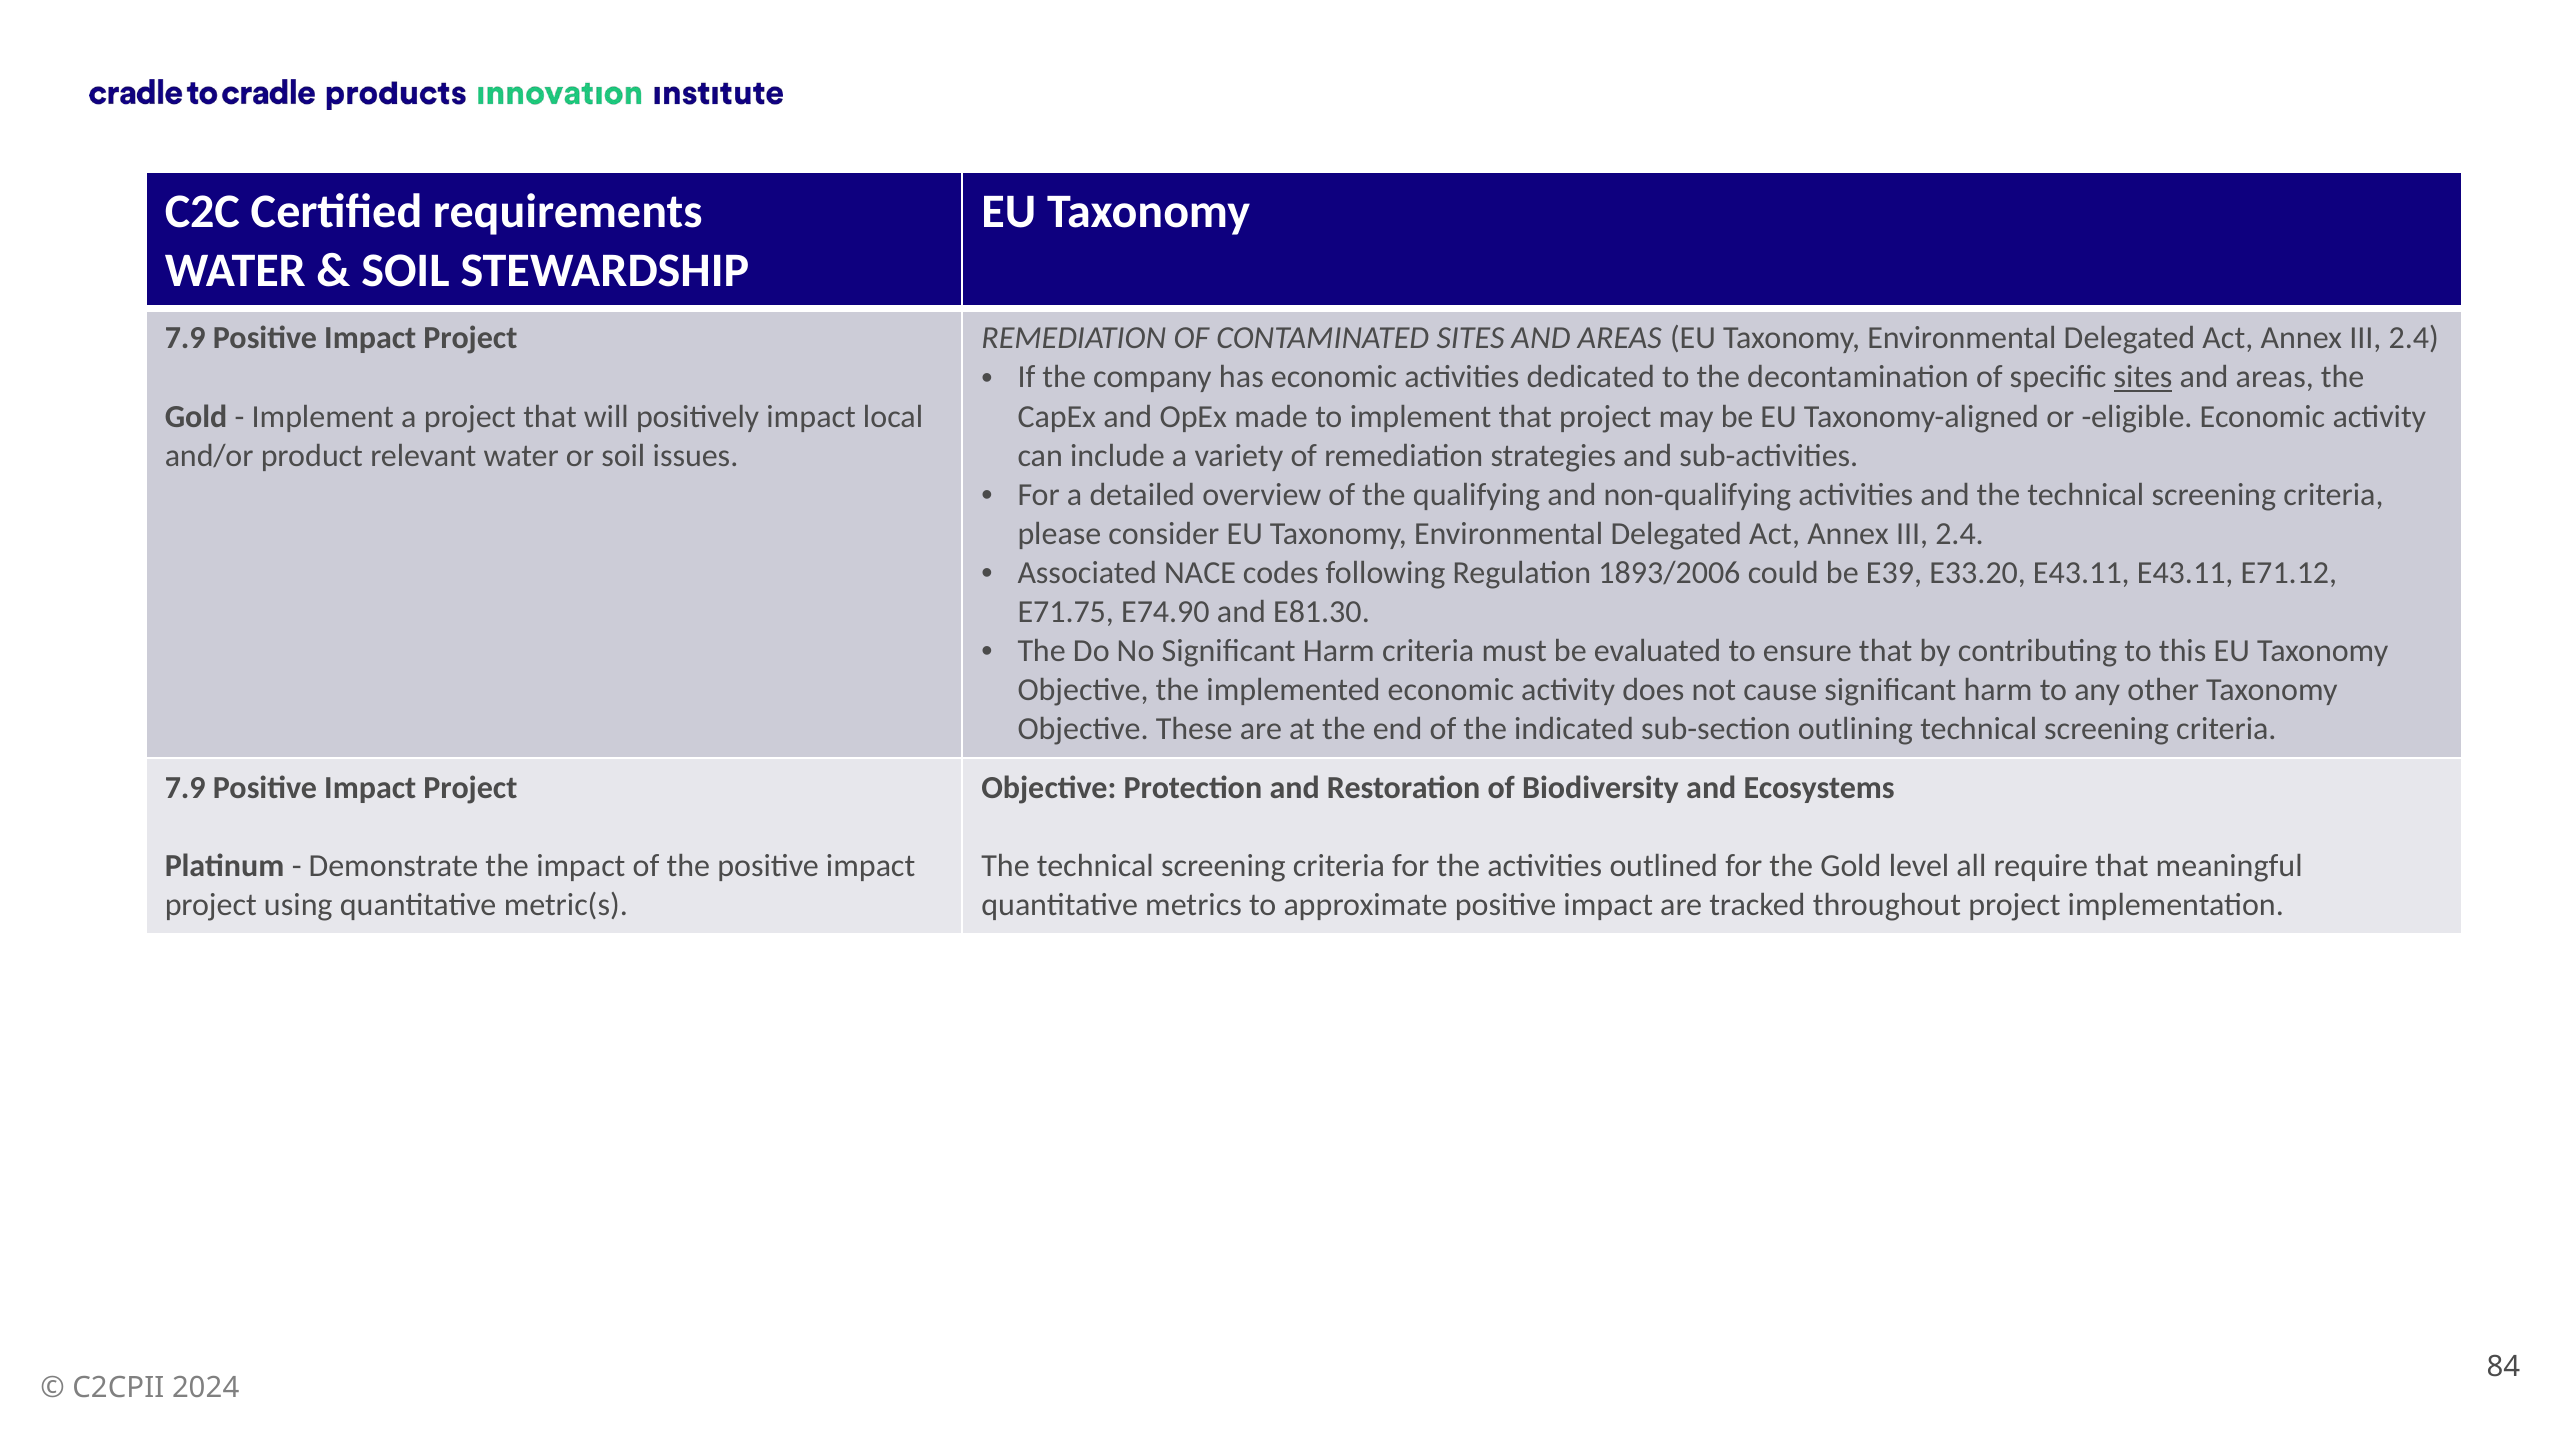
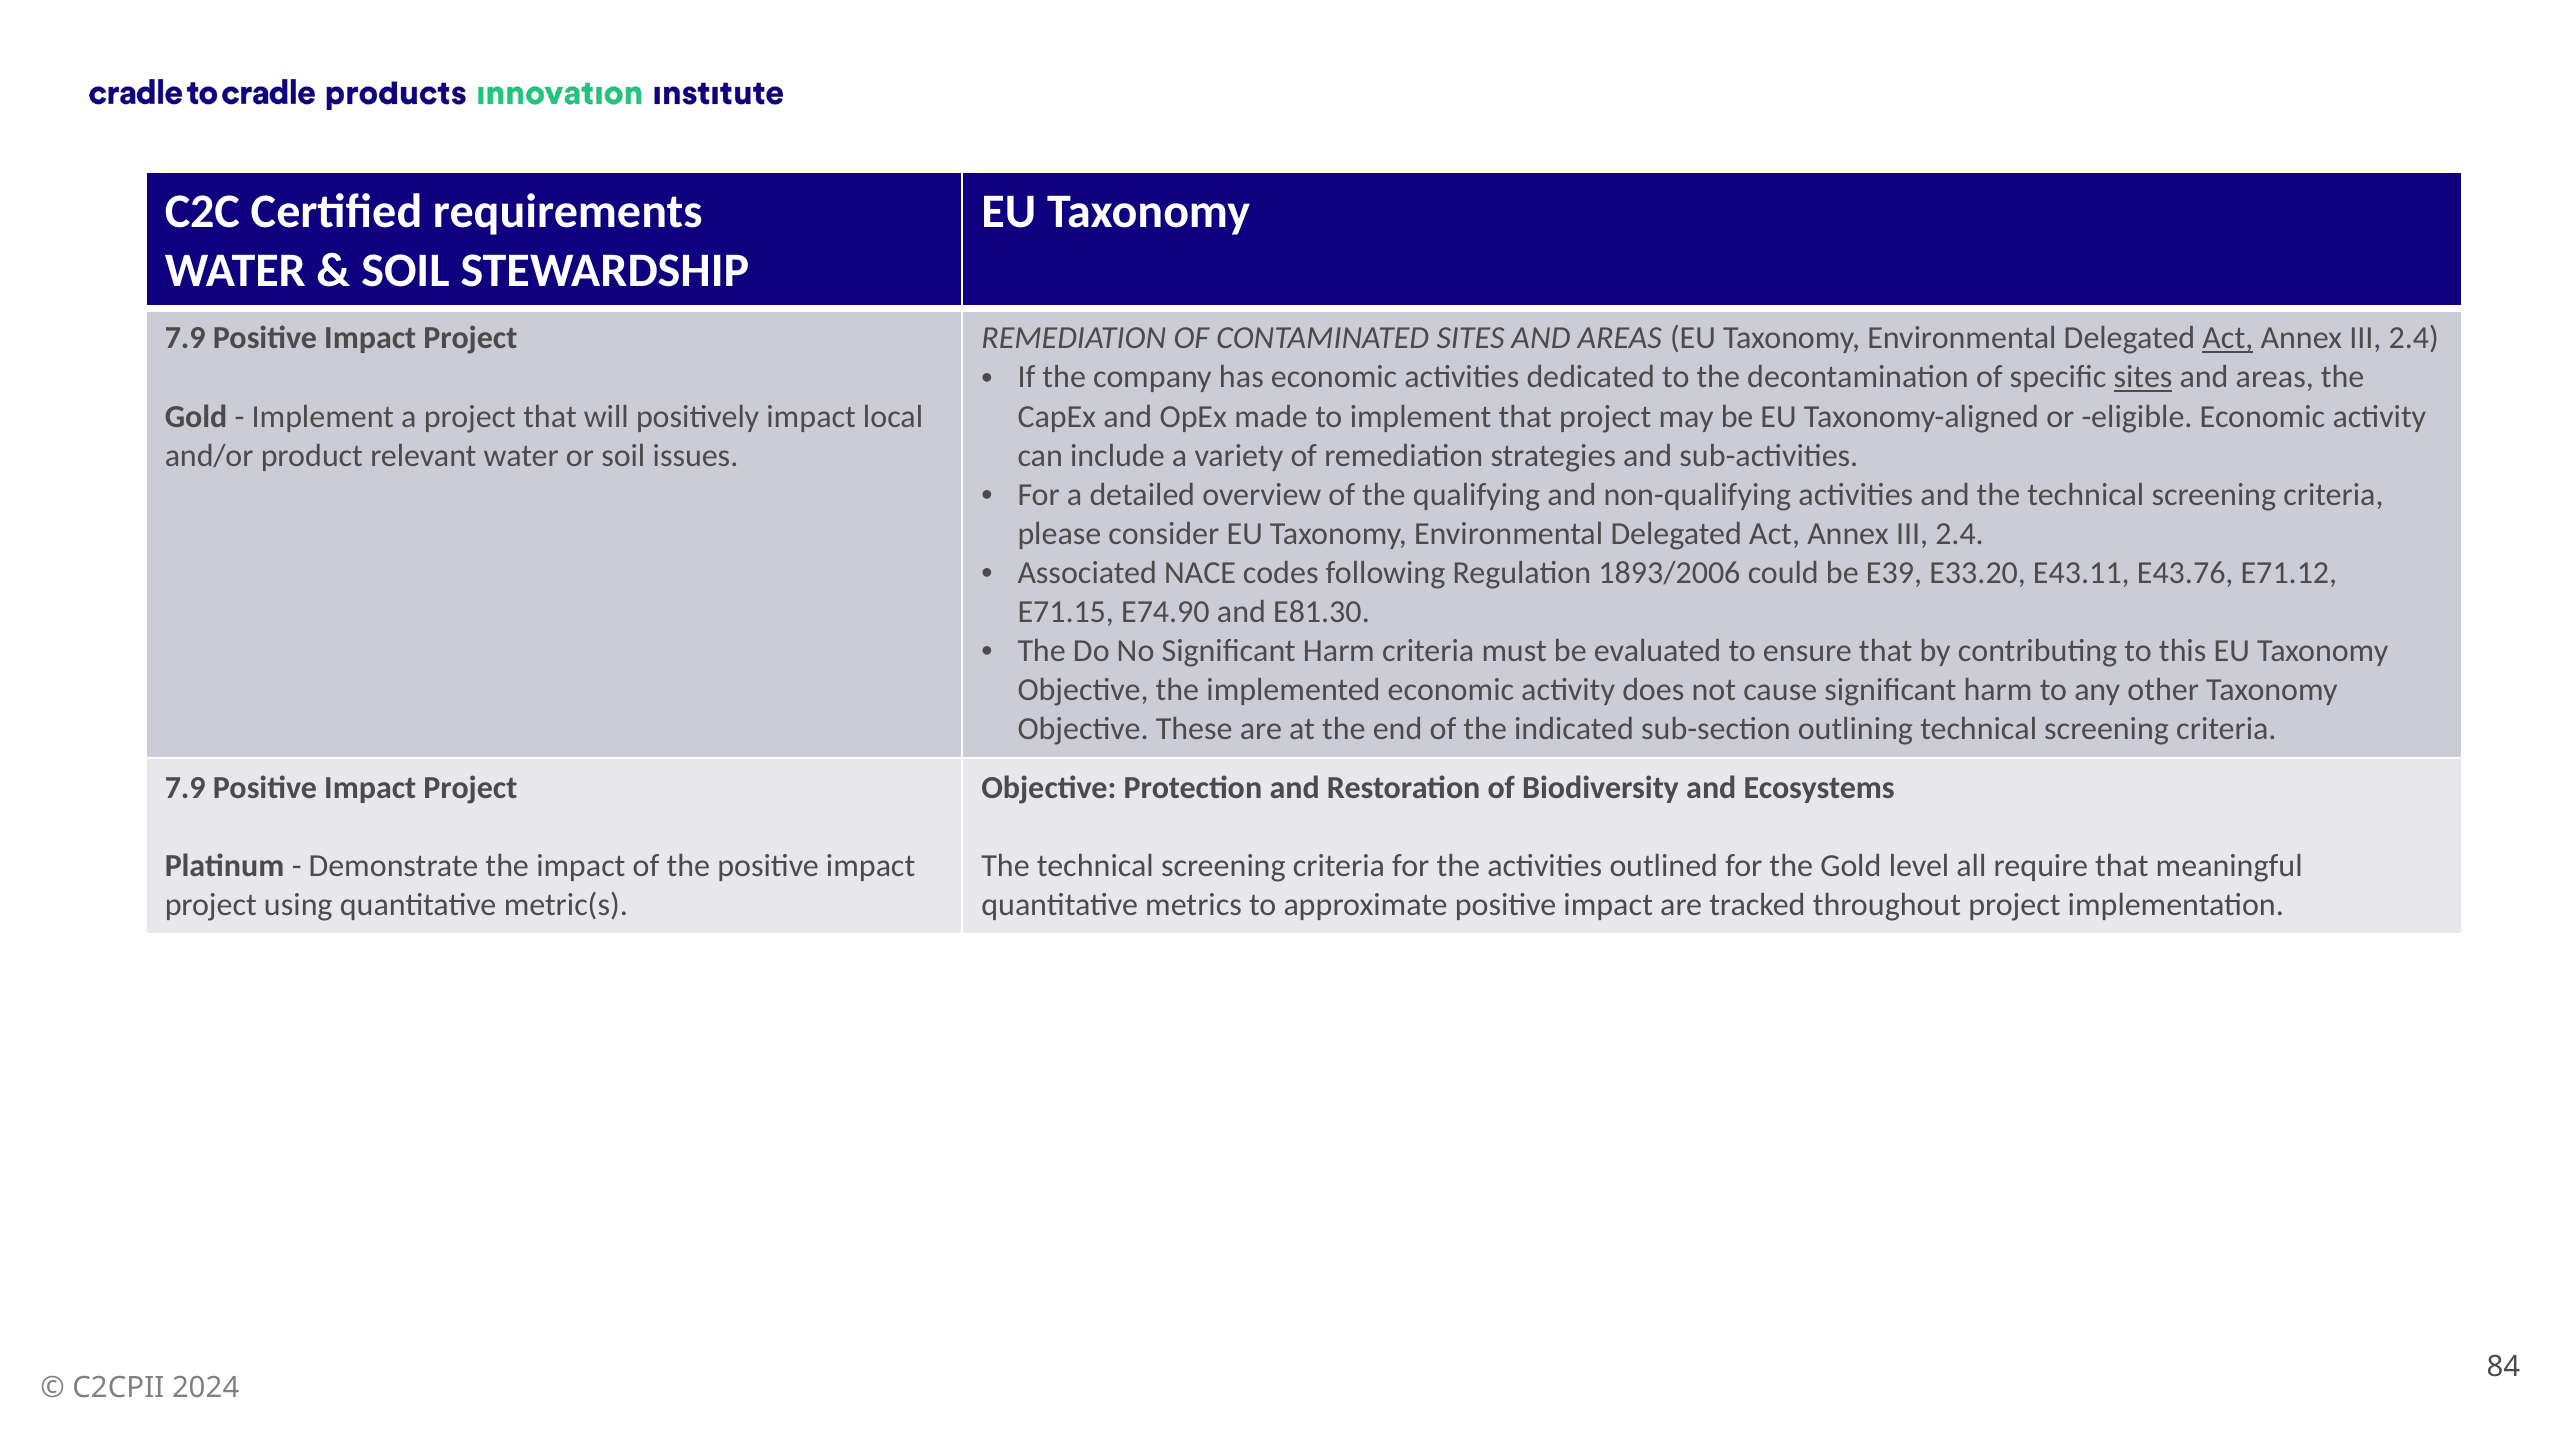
Act underline: none -> present (2228, 338)
E43.11 E43.11: E43.11 -> E43.76 (2185, 573)
E71.75: E71.75 -> E71.15 (1066, 612)
